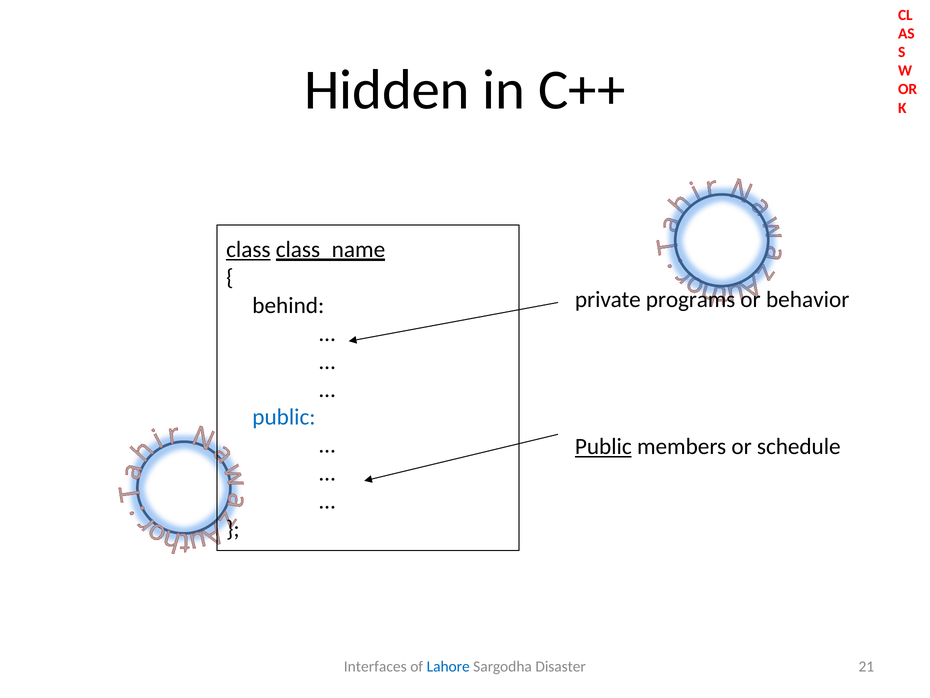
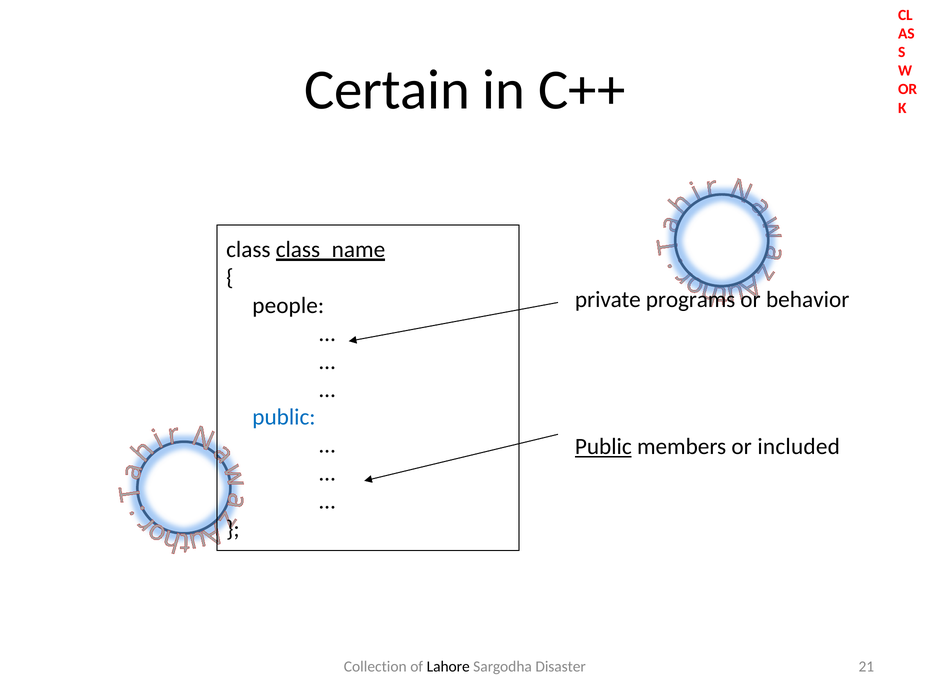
Hidden: Hidden -> Certain (387, 90)
class underline: present -> none (248, 250)
behind: behind -> people (288, 305)
schedule: schedule -> included (799, 446)
Interfaces: Interfaces -> Collection (375, 666)
Lahore colour: blue -> black (448, 666)
